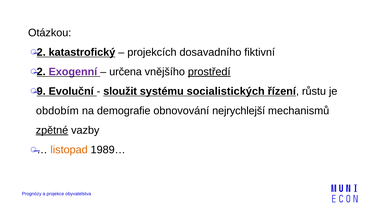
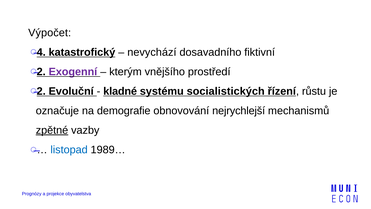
Otázkou: Otázkou -> Výpočet (50, 33)
2: 2 -> 4 (41, 52)
projekcích: projekcích -> nevychází (152, 52)
určena: určena -> kterým (126, 72)
prostředí underline: present -> none (209, 72)
9: 9 -> 2 (41, 91)
sloužit: sloužit -> kladné (120, 91)
obdobím: obdobím -> označuje (57, 111)
listopad colour: orange -> blue (69, 150)
